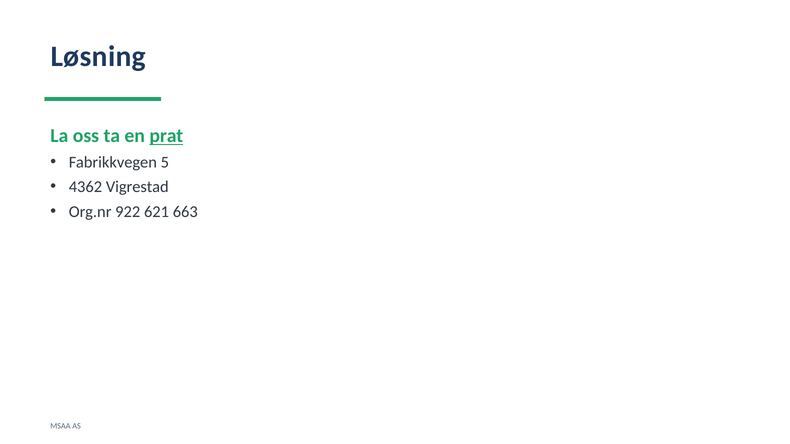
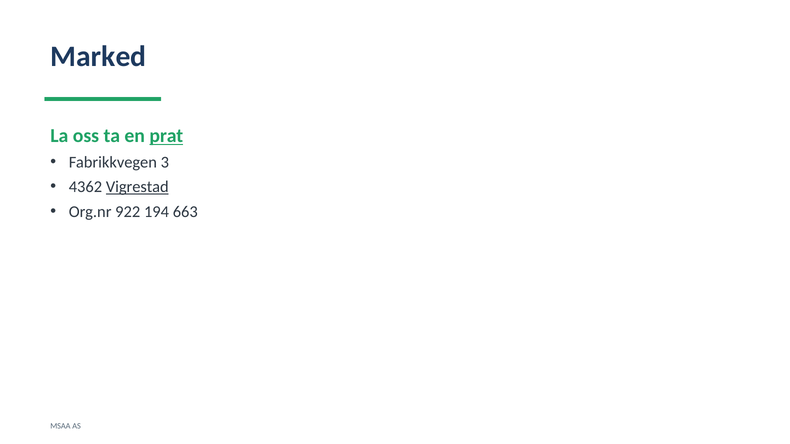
Løsning: Løsning -> Marked (98, 56)
5: 5 -> 3 (165, 162)
Vigrestad underline: none -> present (137, 187)
621: 621 -> 194 (157, 212)
